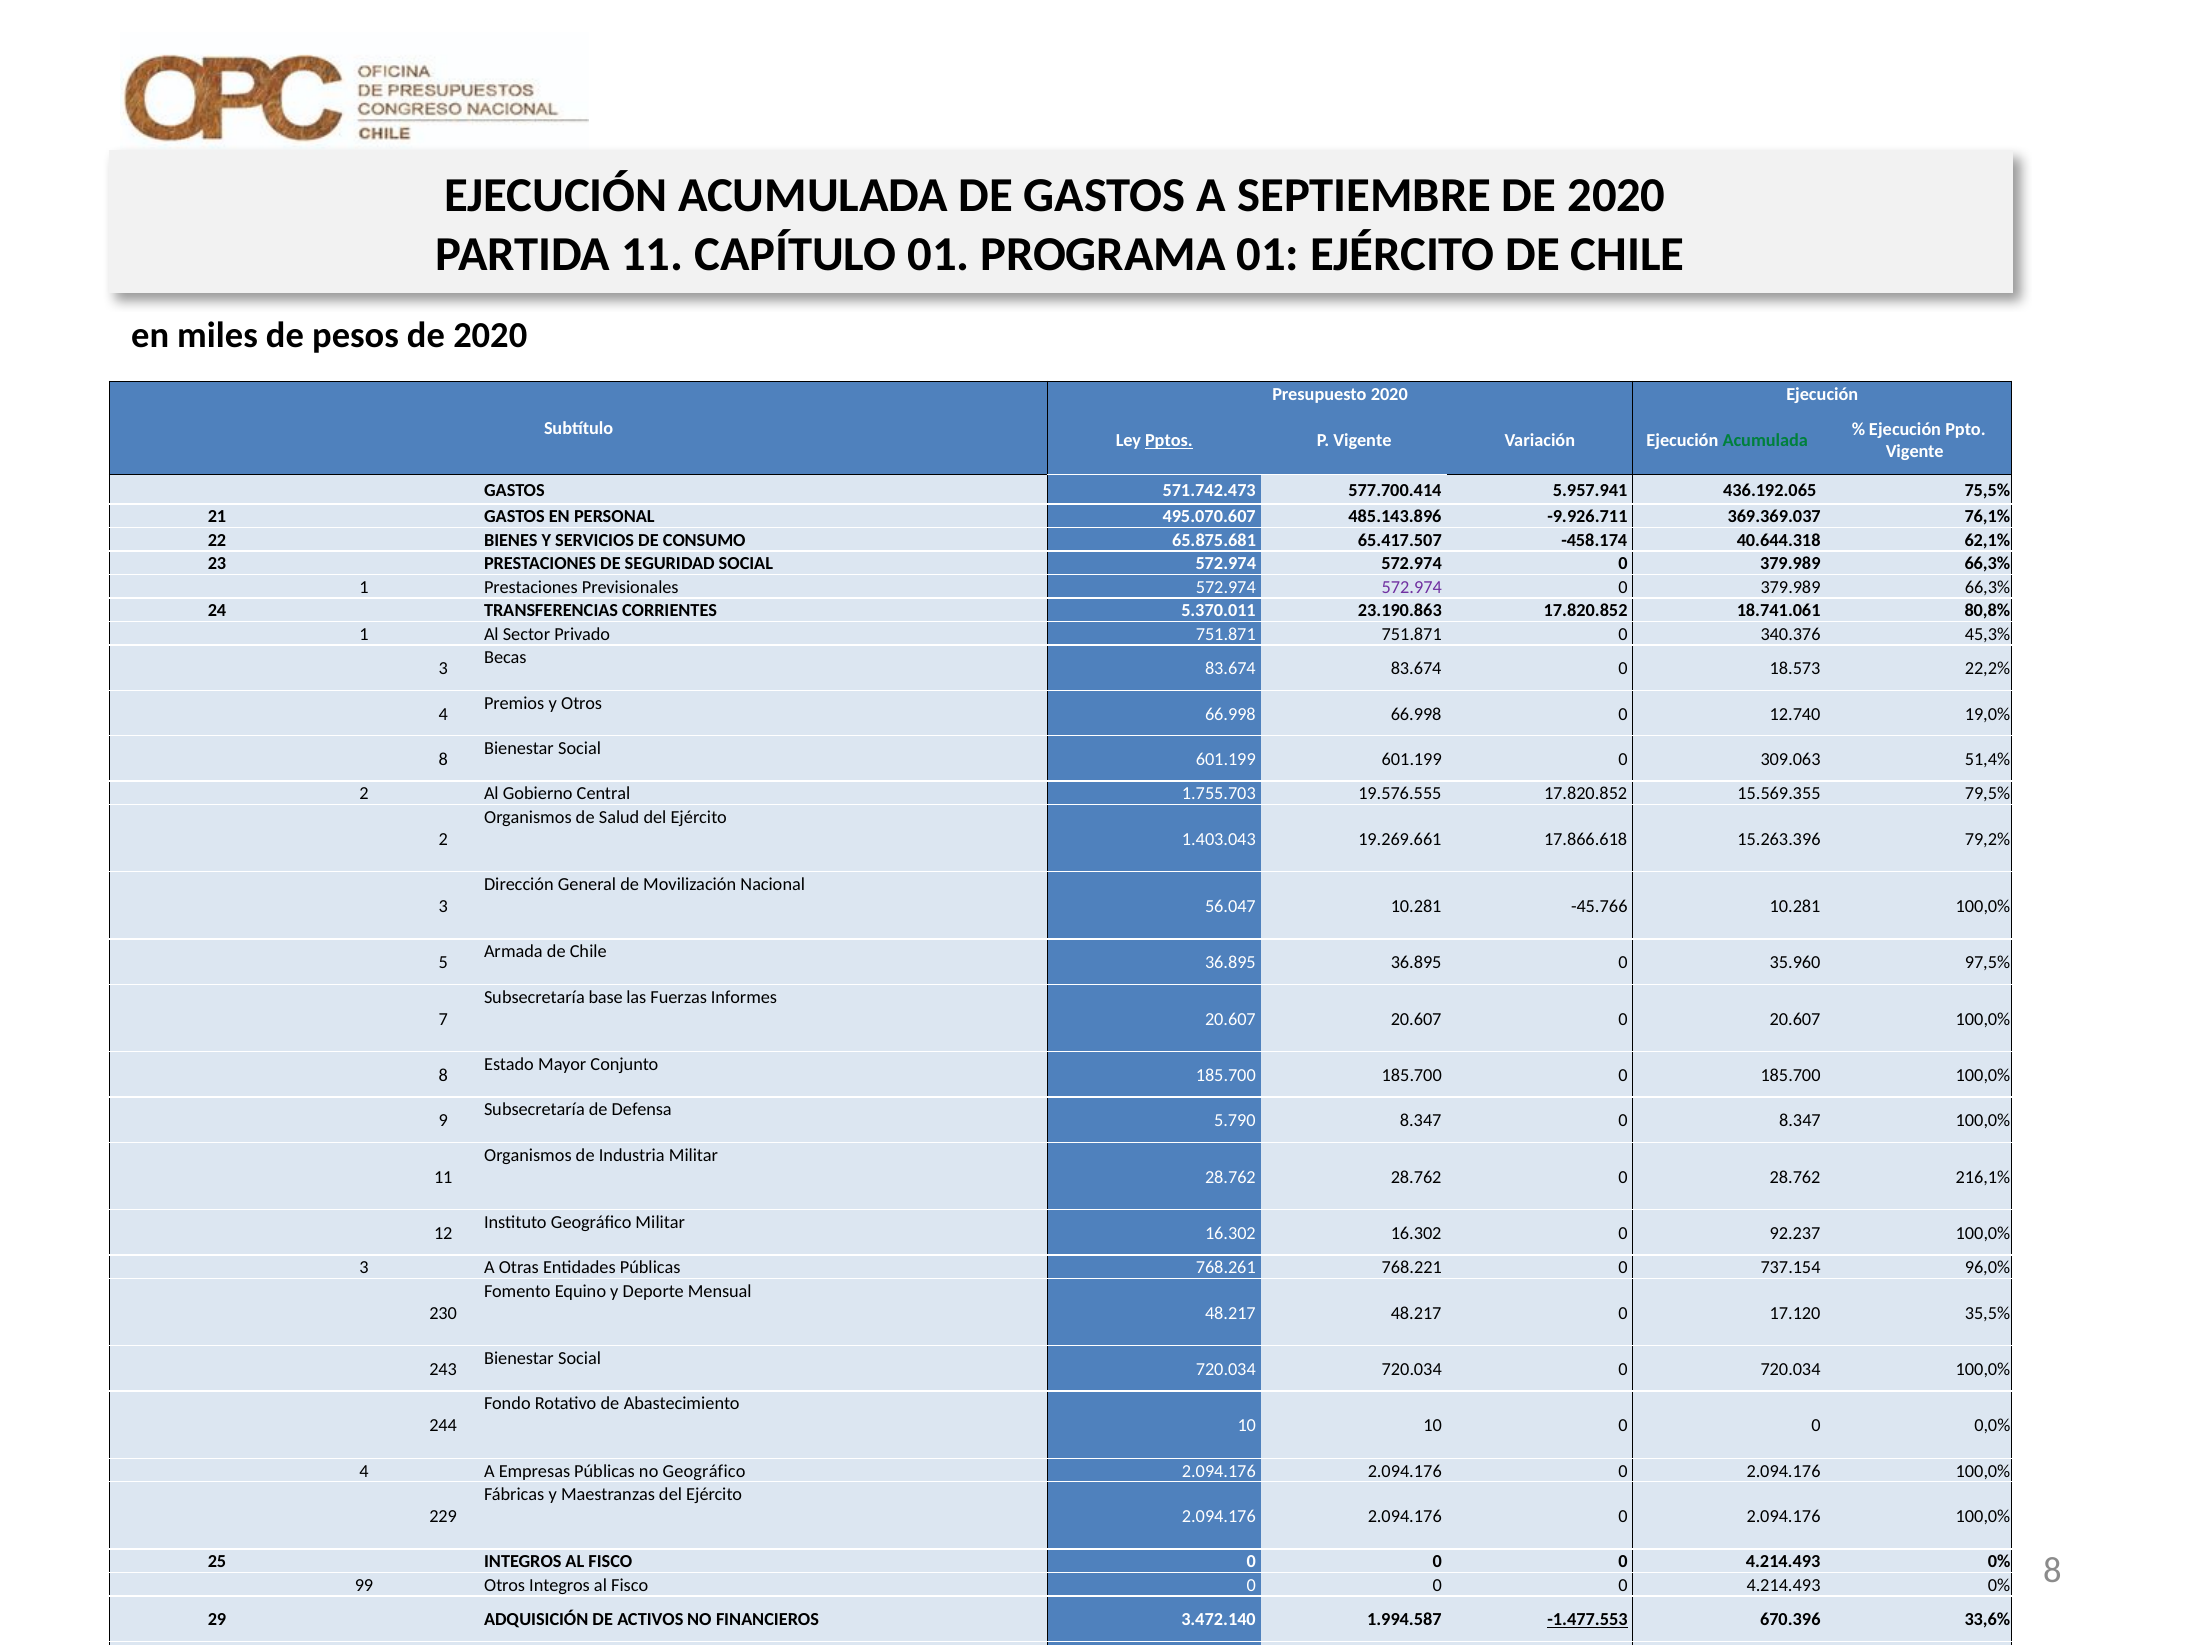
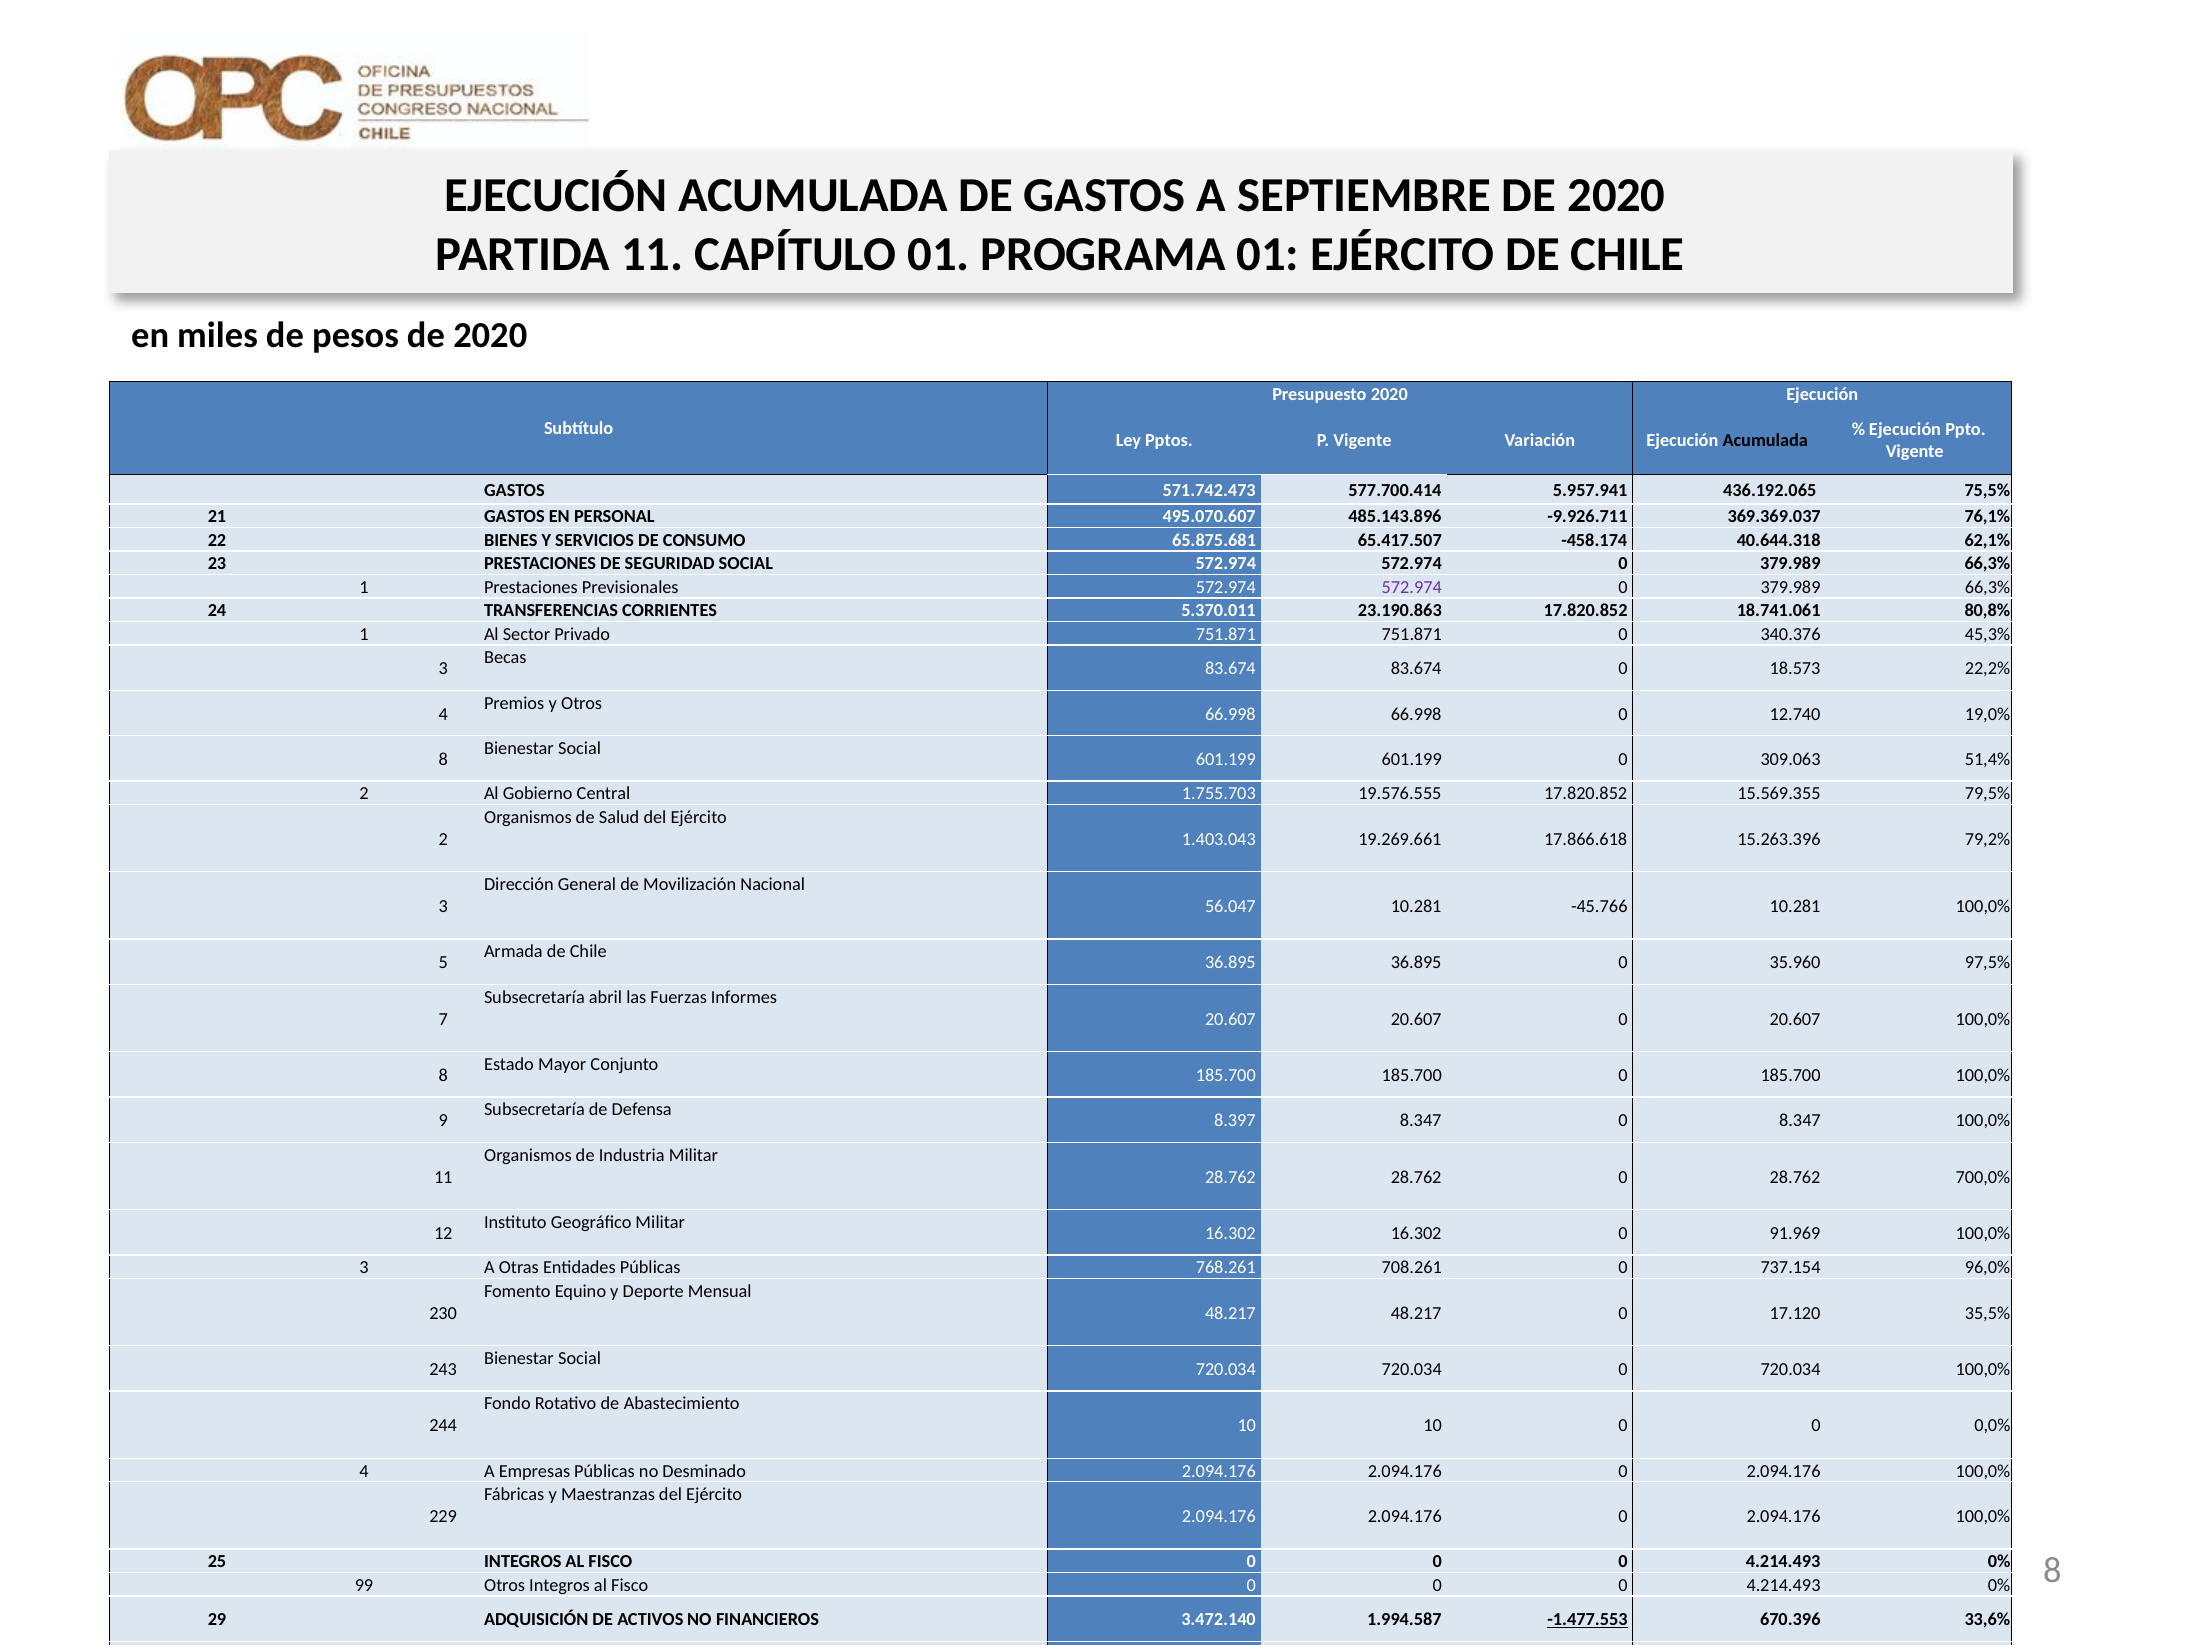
Pptos underline: present -> none (1169, 441)
Acumulada colour: green -> black (1765, 441)
Subsecretaría base: base -> abril (605, 997)
5.790: 5.790 -> 8.397 (1235, 1121)
216,1%: 216,1% -> 700,0% (1983, 1177)
92.237: 92.237 -> 91.969 (1795, 1233)
768.221: 768.221 -> 708.261 (1412, 1268)
no Geográfico: Geográfico -> Desminado (704, 1471)
